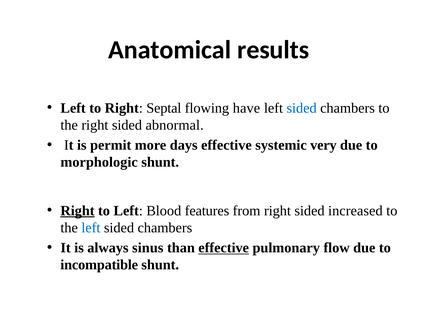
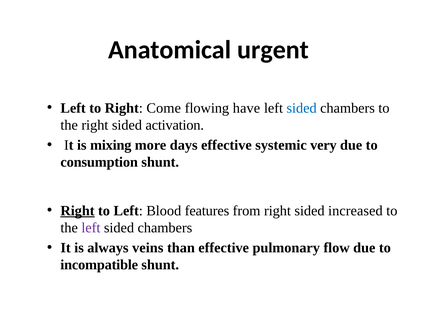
results: results -> urgent (273, 50)
Septal: Septal -> Come (164, 108)
abnormal: abnormal -> activation (175, 125)
permit: permit -> mixing (111, 145)
morphologic: morphologic -> consumption (99, 162)
left colour: blue -> purple (91, 228)
sinus: sinus -> veins (148, 248)
effective underline: present -> none (224, 248)
